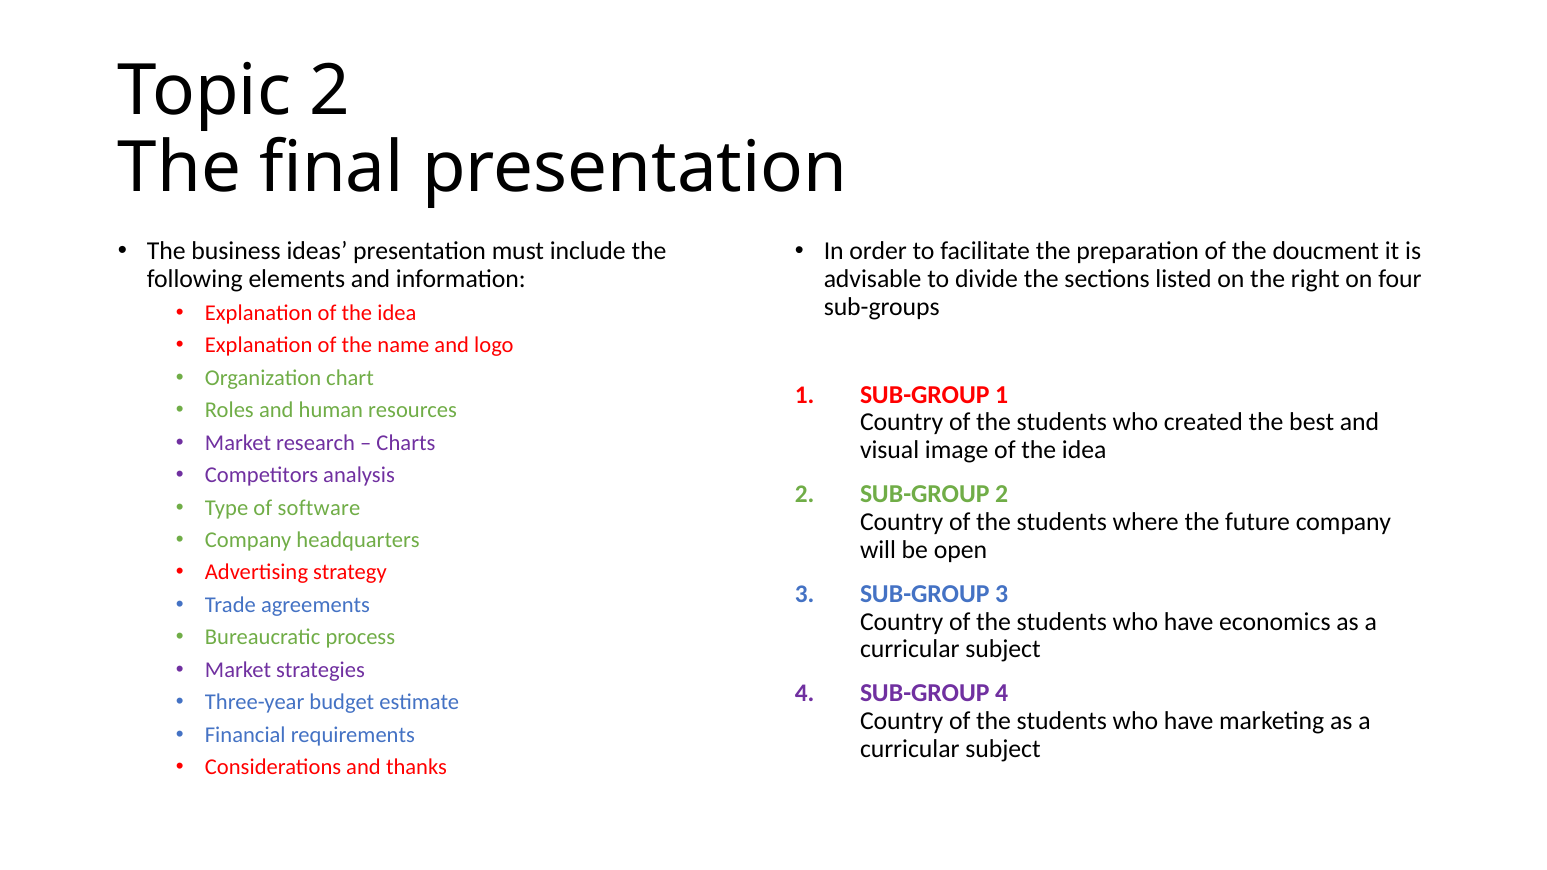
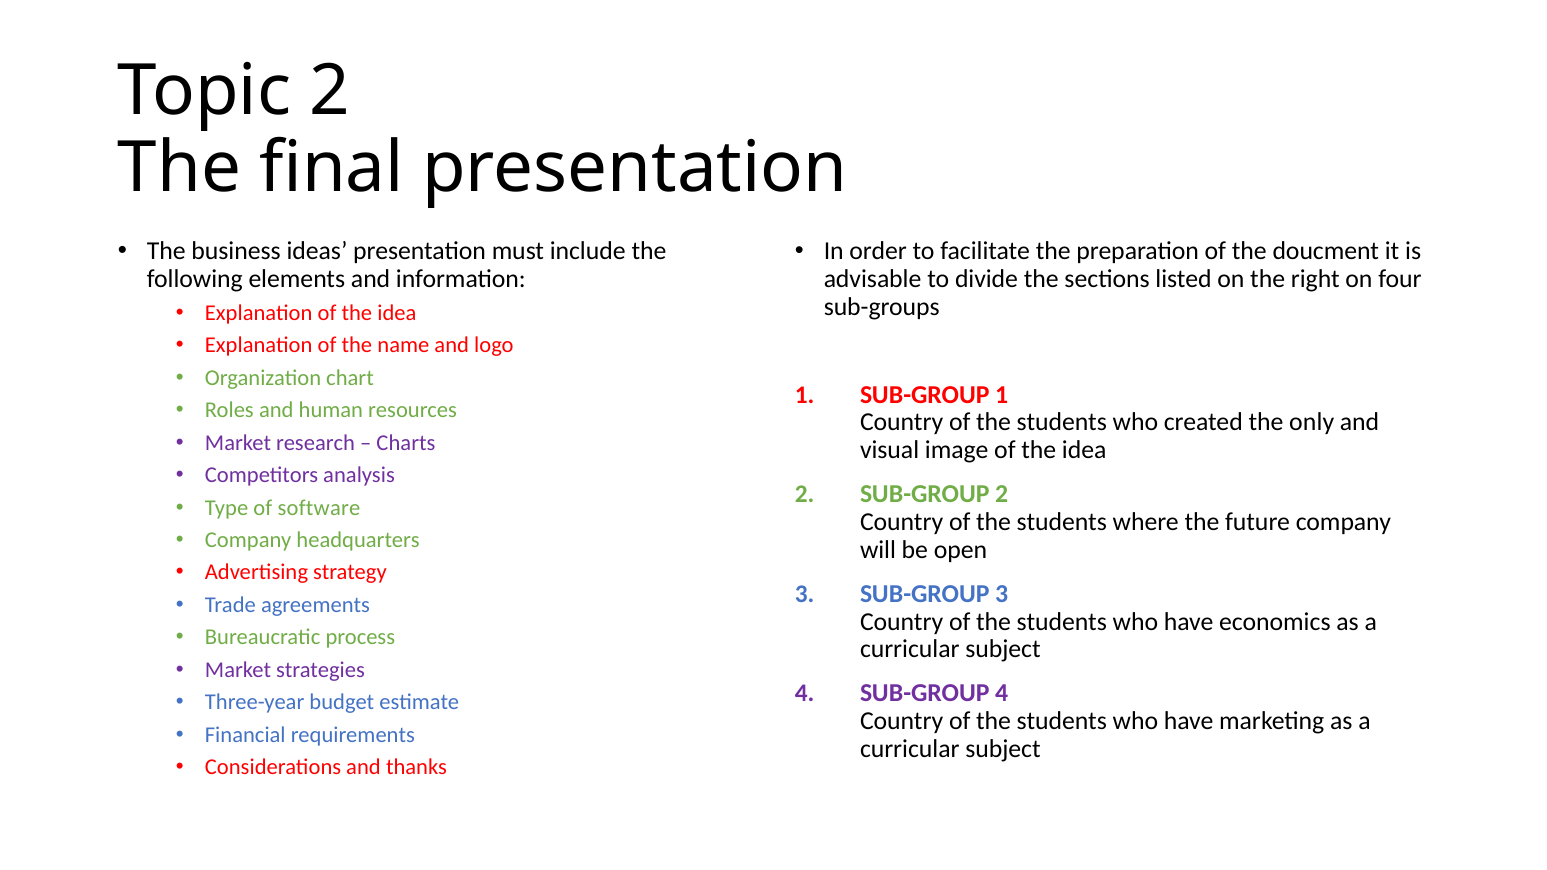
best: best -> only (1312, 423)
